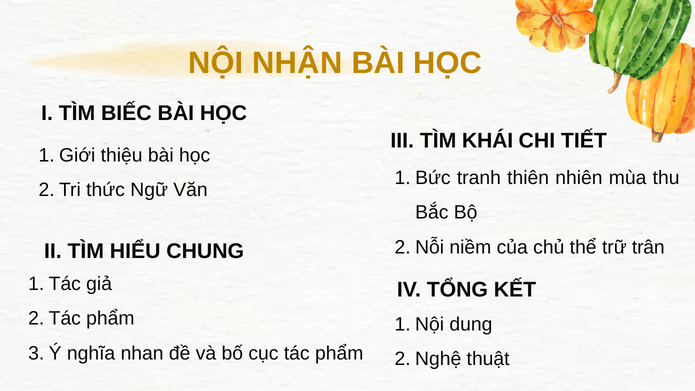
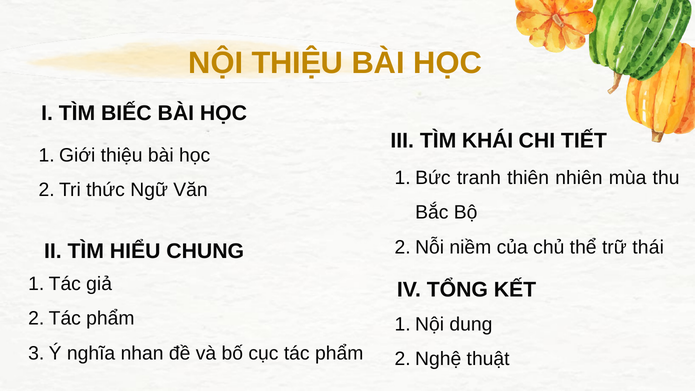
NỘI NHẬN: NHẬN -> THIỆU (298, 63)
trân: trân -> thái (648, 247)
